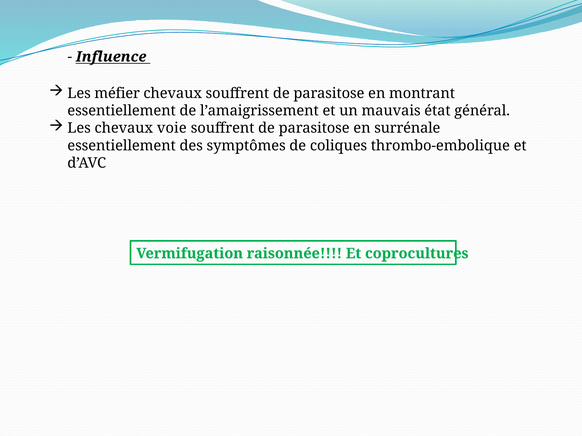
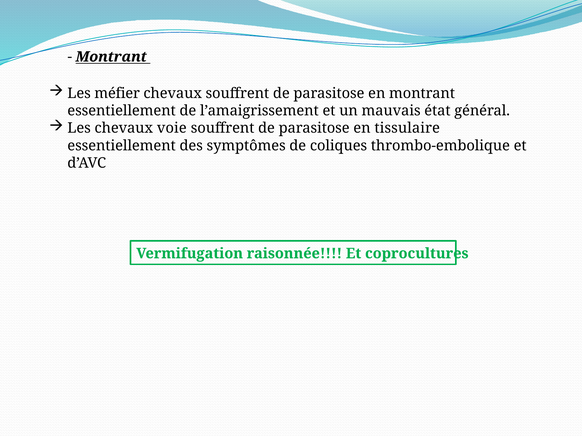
Influence: Influence -> Montrant (111, 57)
surrénale: surrénale -> tissulaire (407, 128)
